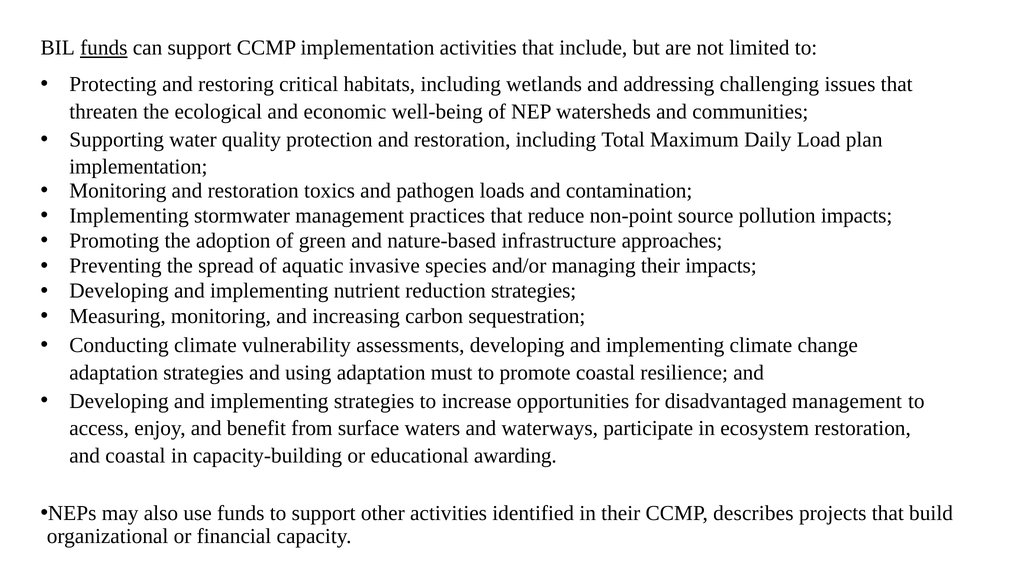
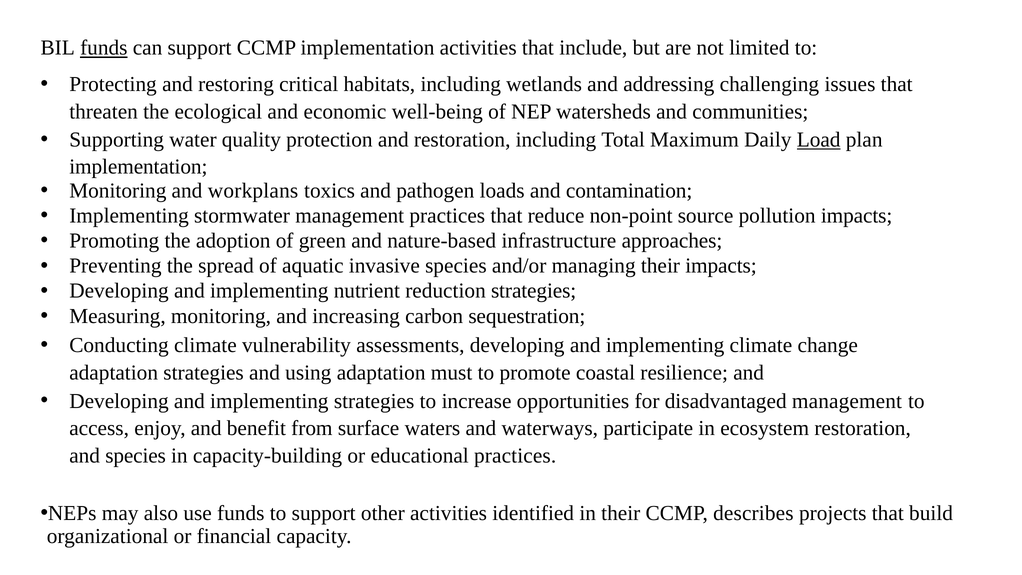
Load underline: none -> present (819, 140)
Monitoring and restoration: restoration -> workplans (253, 191)
and coastal: coastal -> species (136, 456)
educational awarding: awarding -> practices (515, 456)
